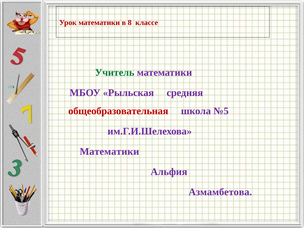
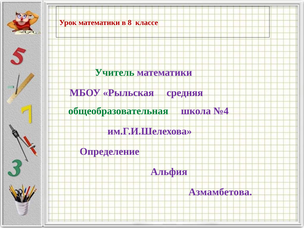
общеобразовательная colour: red -> green (118, 111)
№5: №5 -> №4 (221, 111)
Математики: Математики -> Определение (110, 151)
